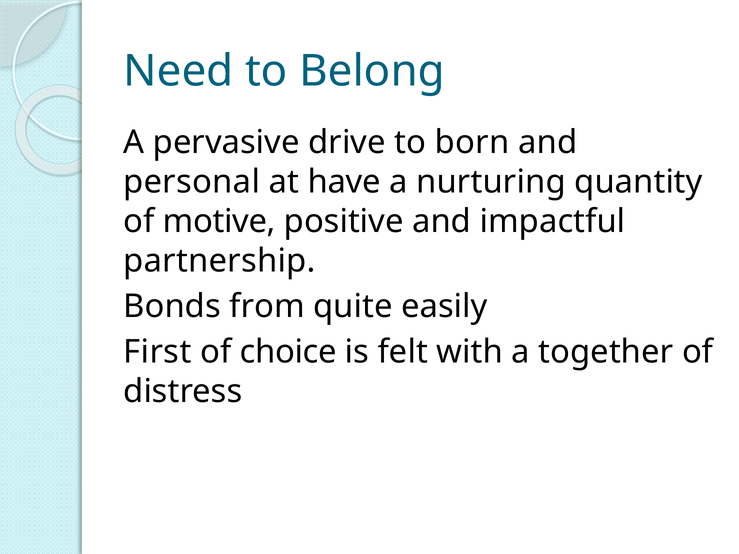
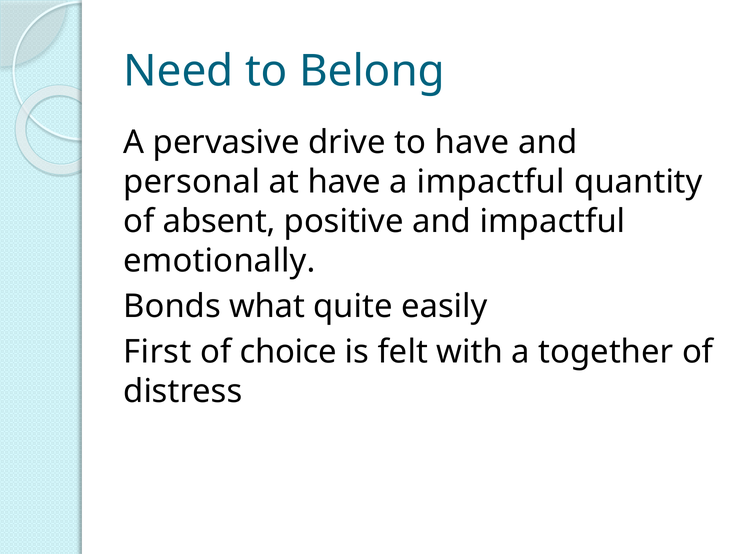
to born: born -> have (472, 143)
a nurturing: nurturing -> impactful (491, 182)
motive: motive -> absent (219, 222)
partnership: partnership -> emotionally (219, 261)
from: from -> what (267, 307)
